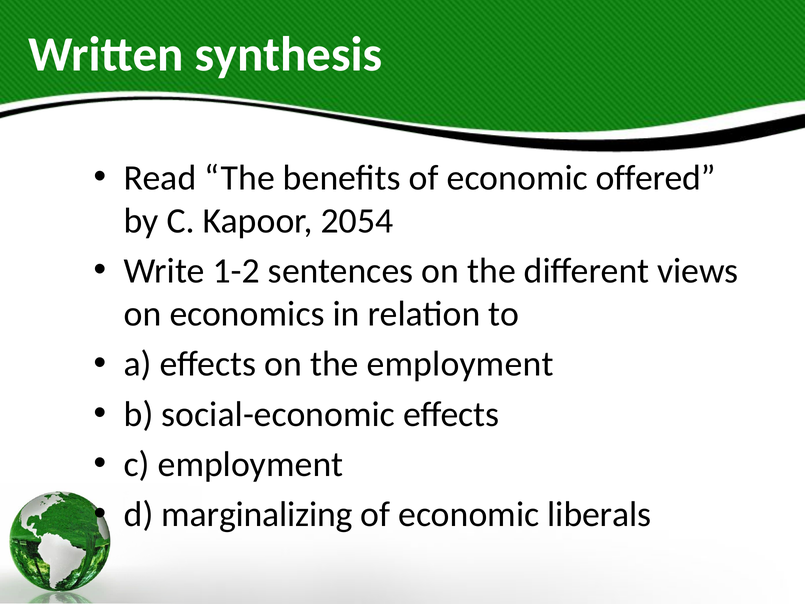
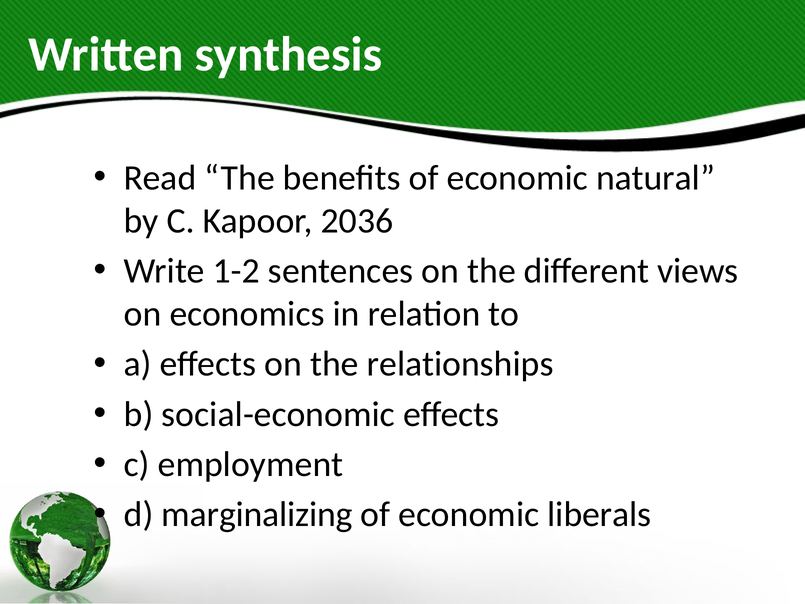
offered: offered -> natural (656, 178)
2054: 2054 -> 2036 (357, 221)
the employment: employment -> relationships (460, 364)
